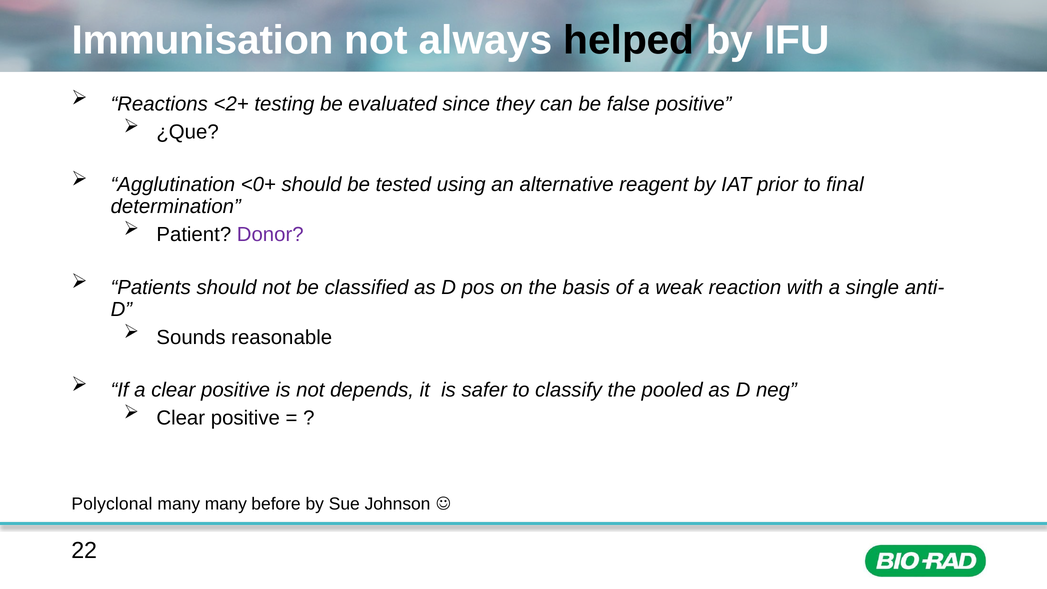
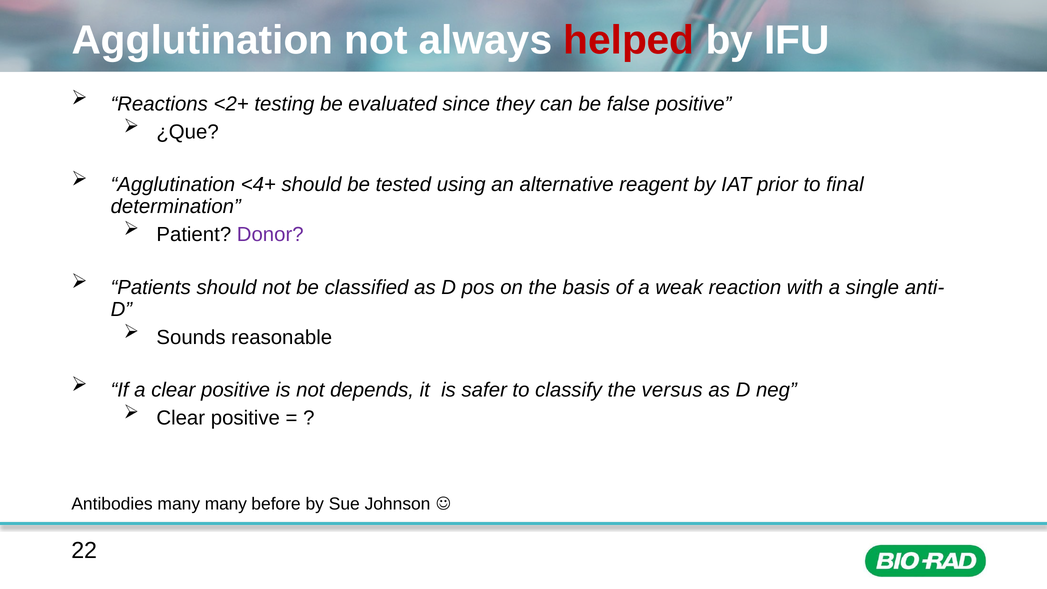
Immunisation: Immunisation -> Agglutination (202, 40)
helped colour: black -> red (629, 40)
<0+: <0+ -> <4+ (258, 185)
pooled: pooled -> versus (672, 390)
Polyclonal: Polyclonal -> Antibodies (112, 504)
